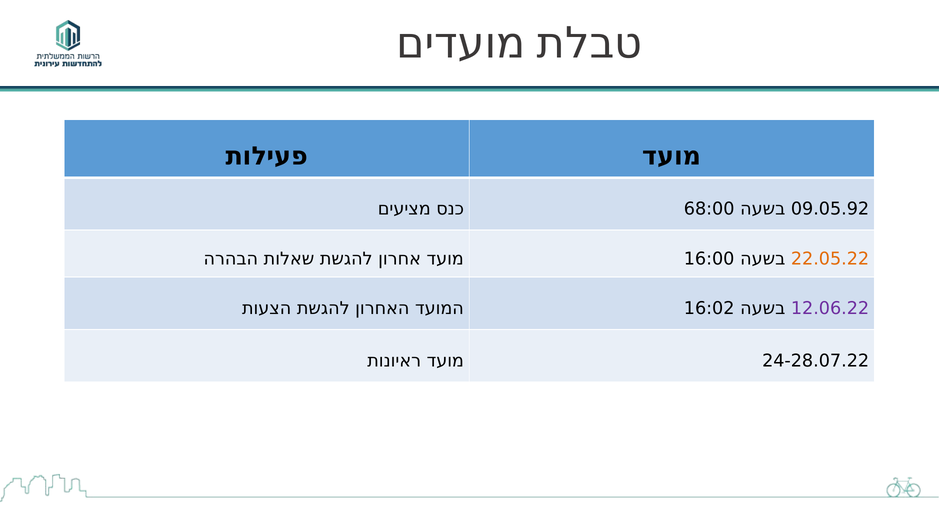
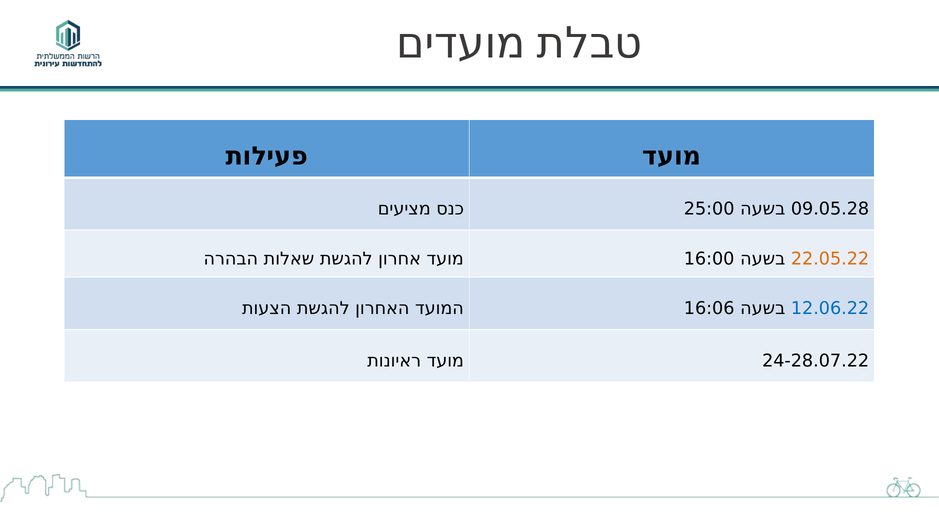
68:00: 68:00 -> 25:00 (709, 209)
09.05.92: 09.05.92 -> 09.05.28 (830, 209)
16:02: 16:02 -> 16:06 (709, 309)
12.06.22 colour: purple -> blue (830, 309)
